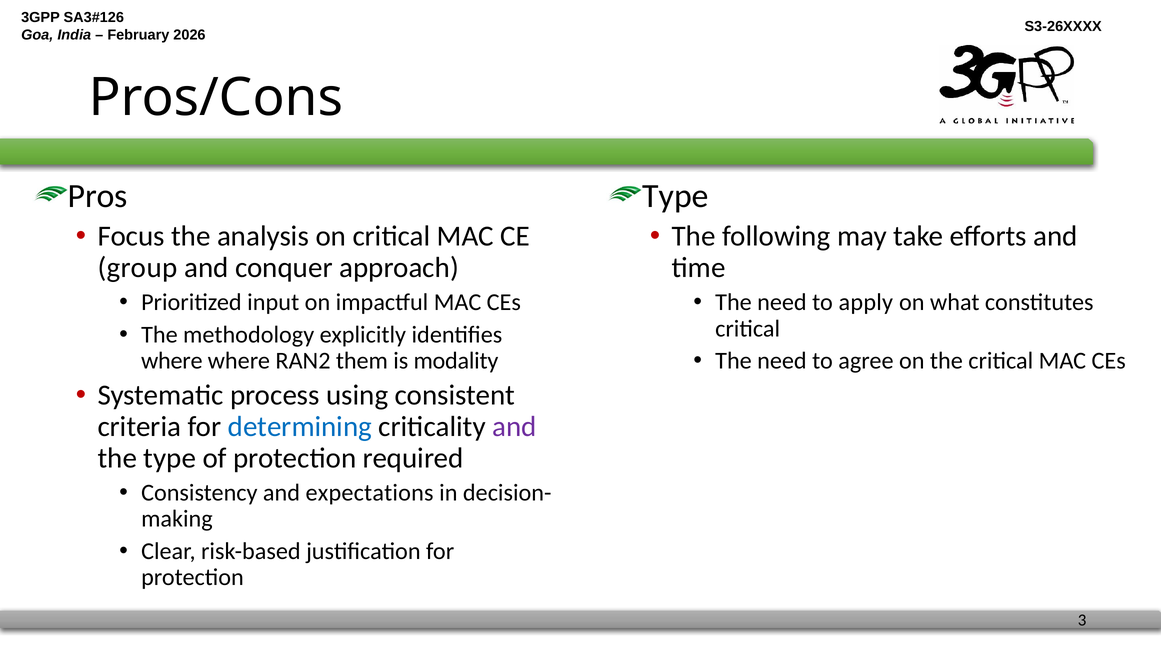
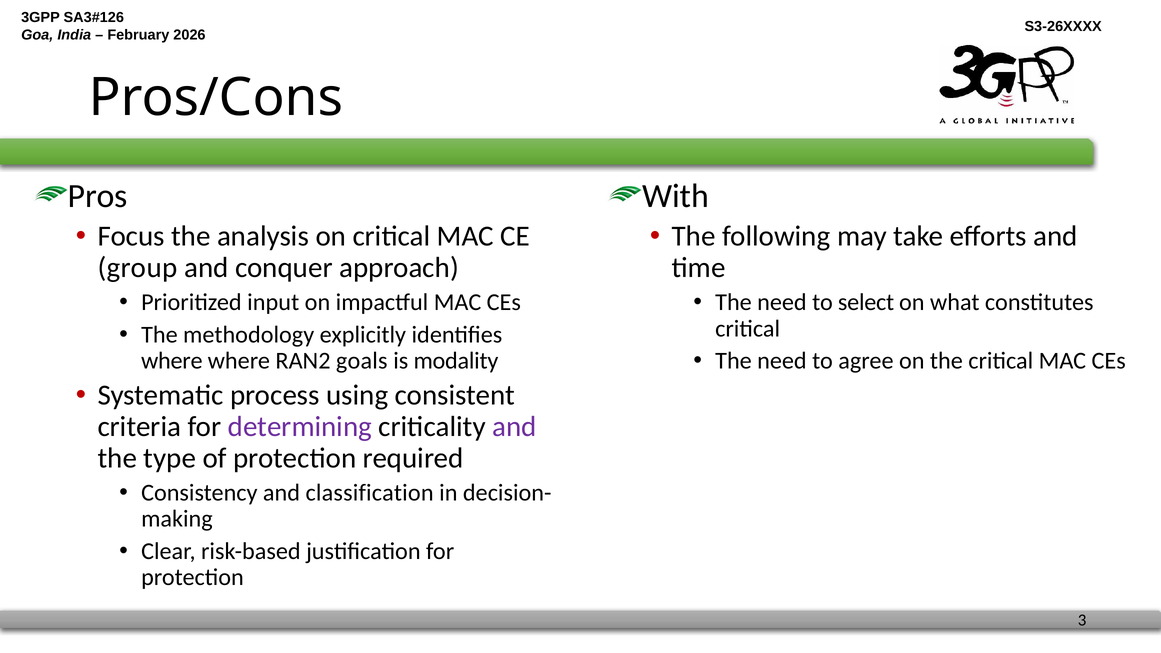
Type: Type -> With (675, 196)
apply: apply -> select (866, 302)
them: them -> goals (362, 361)
determining colour: blue -> purple (300, 427)
expectations: expectations -> classification (370, 493)
